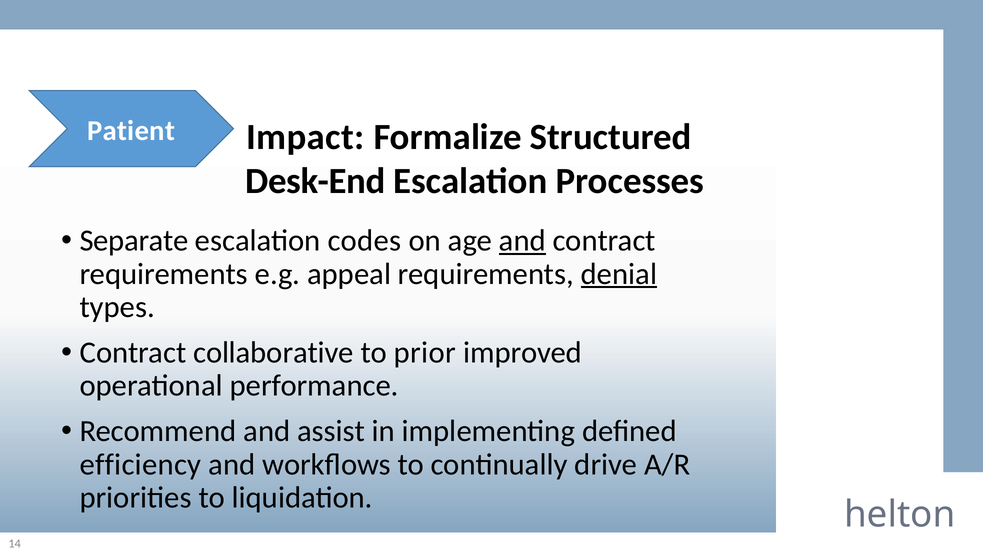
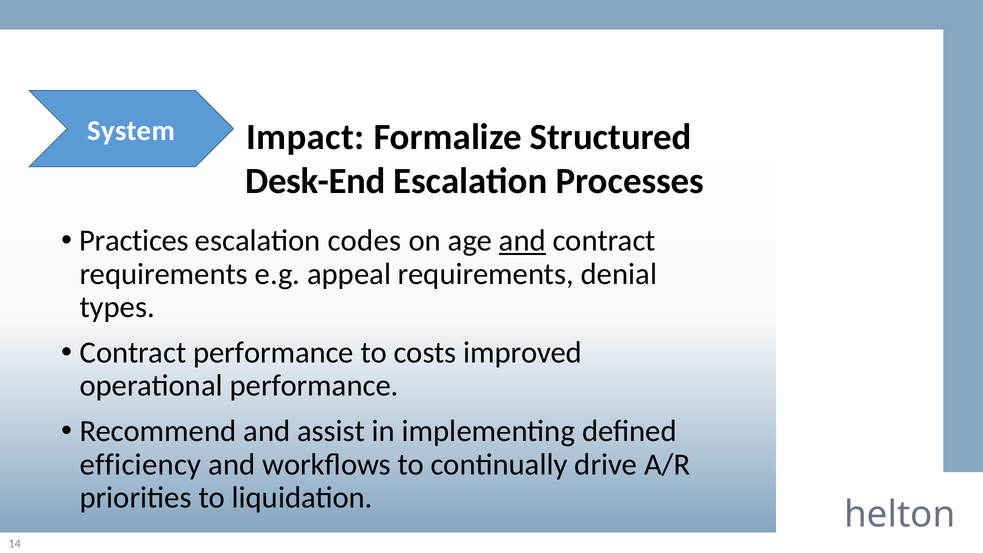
Patient: Patient -> System (131, 131)
Separate: Separate -> Practices (134, 241)
denial underline: present -> none (619, 274)
Contract collaborative: collaborative -> performance (273, 353)
prior: prior -> costs (425, 353)
